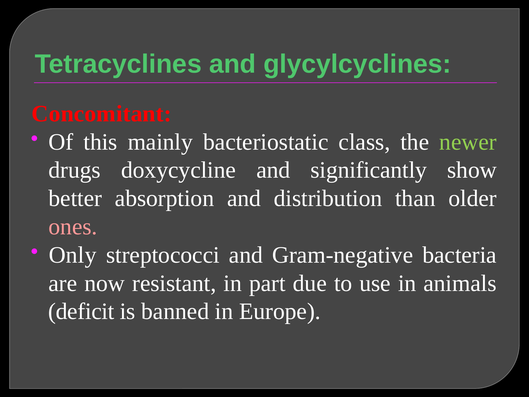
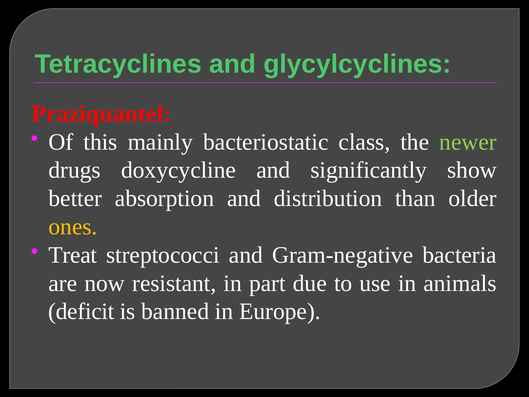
Concomitant: Concomitant -> Praziquantel (102, 114)
ones colour: pink -> yellow (73, 227)
Only: Only -> Treat (73, 255)
